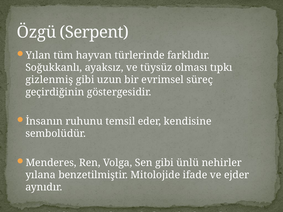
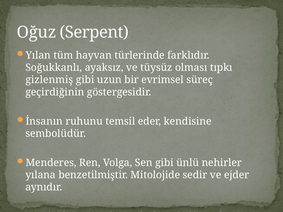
Özgü: Özgü -> Oğuz (37, 32)
ifade: ifade -> sedir (195, 175)
